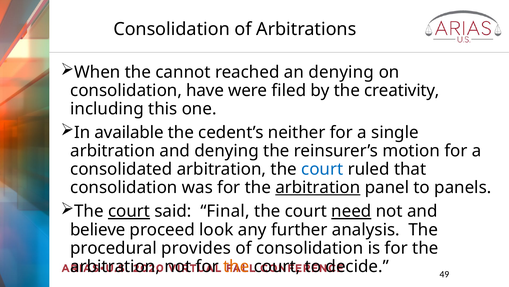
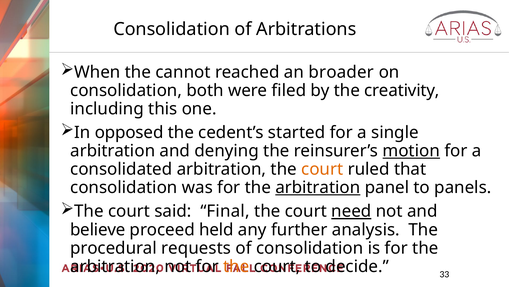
an denying: denying -> broader (341, 72)
have: have -> both (205, 90)
available: available -> opposed (129, 132)
neither: neither -> started (297, 132)
motion underline: none -> present (411, 151)
court colour: blue -> orange (322, 169)
court underline: present -> none (129, 211)
look: look -> held (216, 229)
provides: provides -> requests (196, 248)
49: 49 -> 33 (444, 274)
